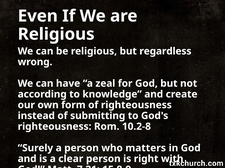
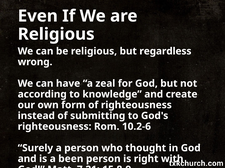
10.2-8: 10.2-8 -> 10.2-6 (136, 127)
matters: matters -> thought (146, 149)
clear: clear -> been (71, 159)
